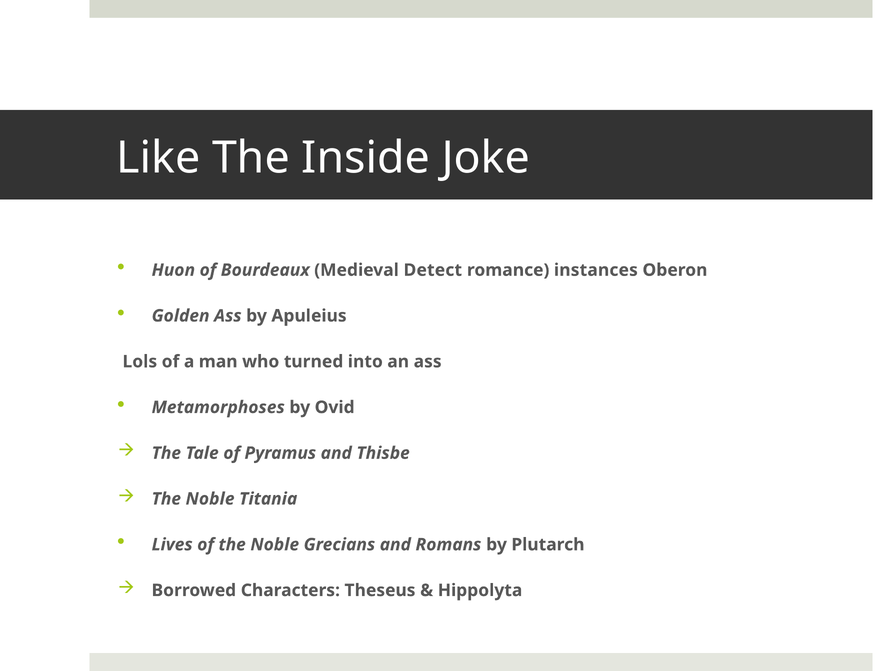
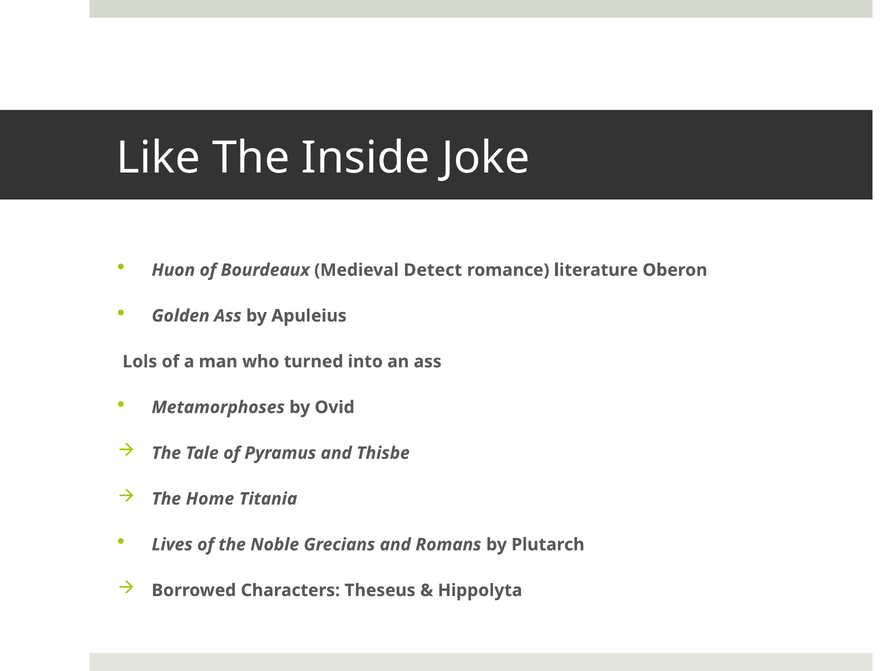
instances: instances -> literature (596, 270)
Noble: Noble -> Home (210, 499)
